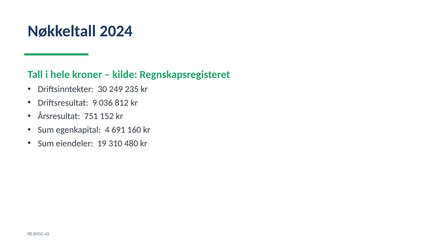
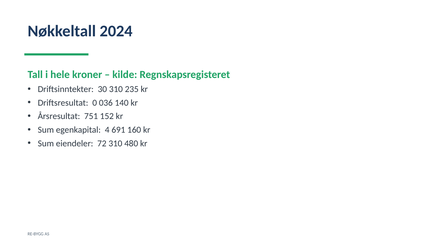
30 249: 249 -> 310 (116, 89)
9: 9 -> 0 (95, 103)
812: 812 -> 140 (122, 103)
19: 19 -> 72 (102, 144)
